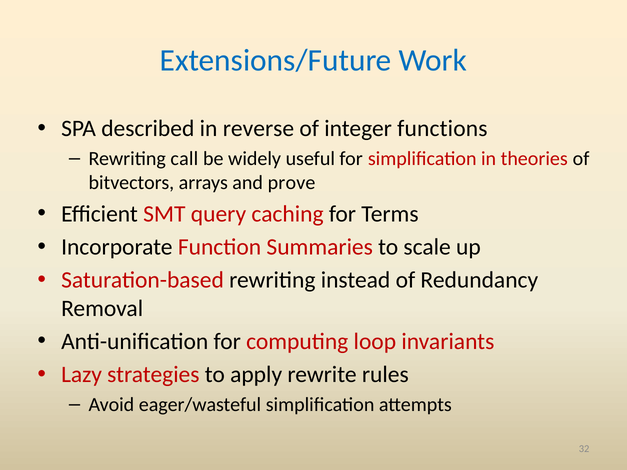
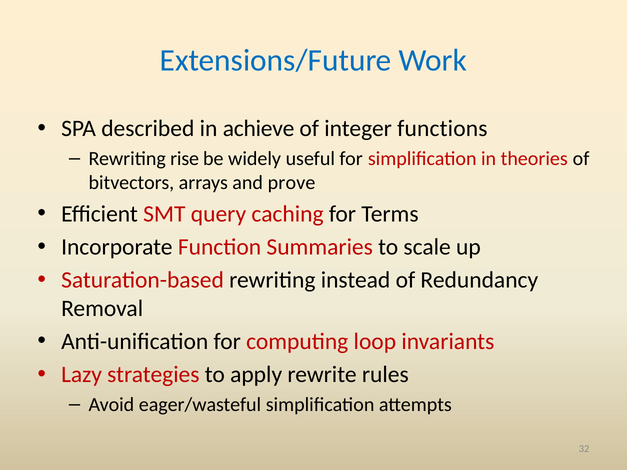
reverse: reverse -> achieve (259, 129)
call: call -> rise (185, 159)
